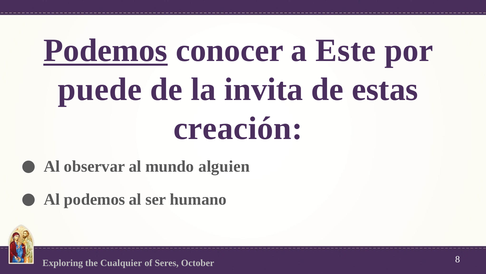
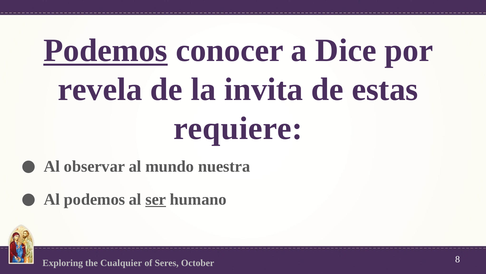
Este: Este -> Dice (346, 50)
puede: puede -> revela (100, 89)
creación: creación -> requiere (238, 128)
alguien: alguien -> nuestra (224, 166)
ser underline: none -> present (156, 199)
